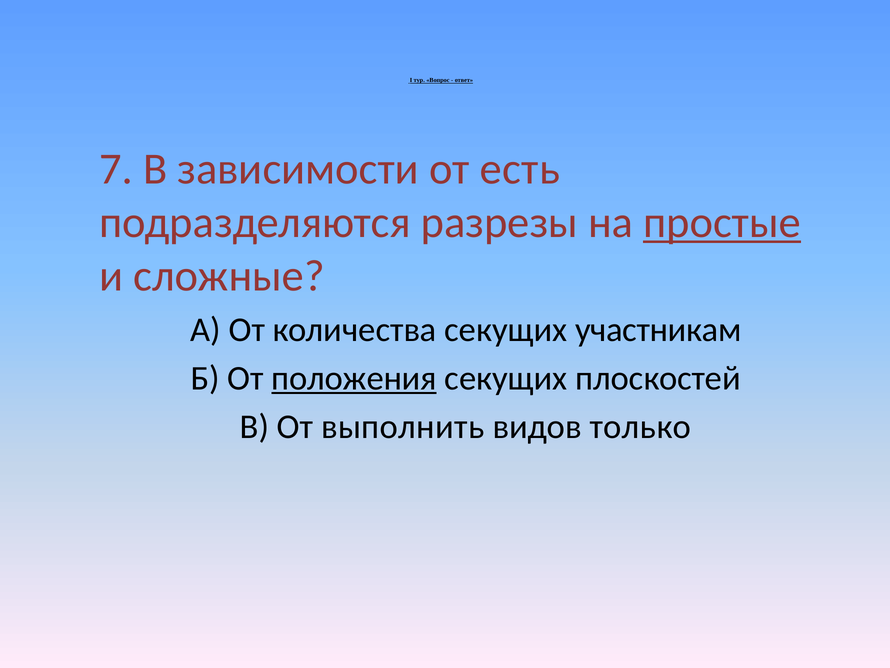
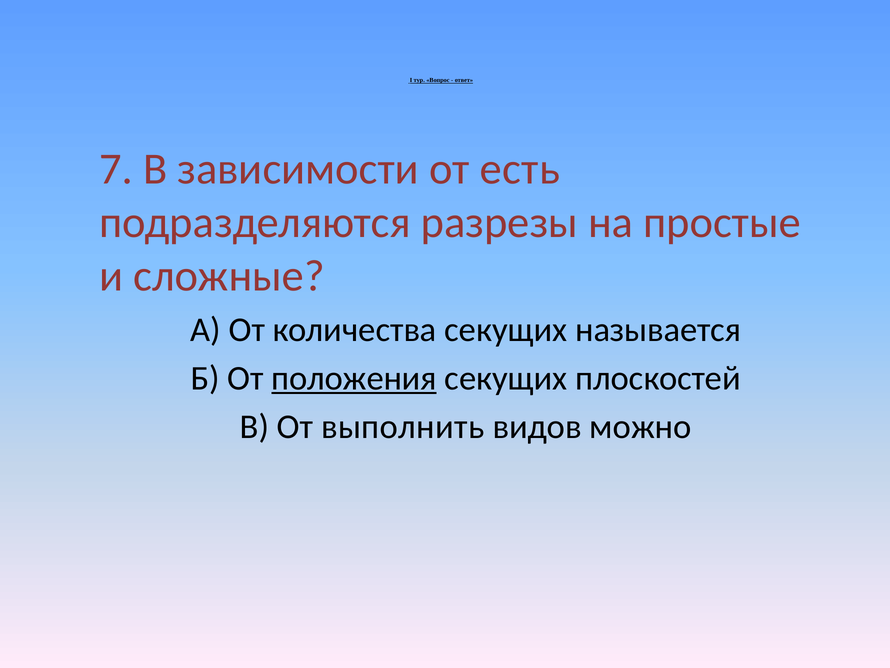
простые underline: present -> none (722, 223)
участникам: участникам -> называется (658, 330)
только: только -> можно (641, 426)
